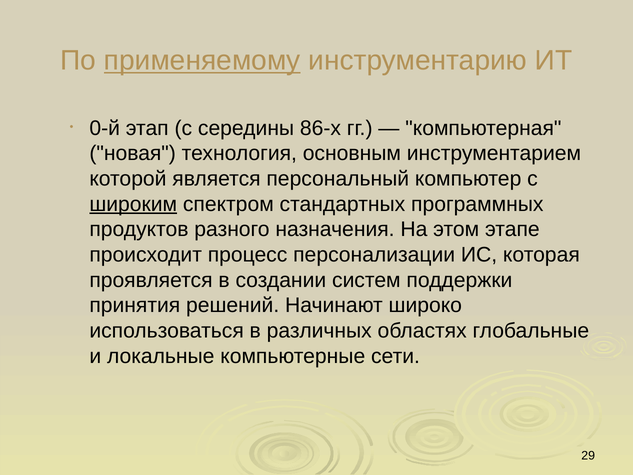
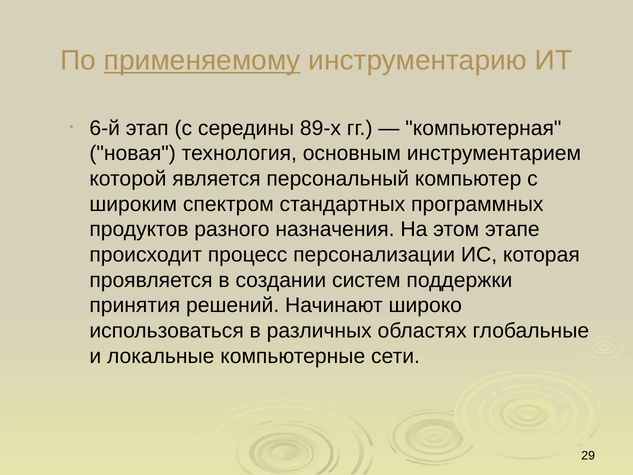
0-й: 0-й -> 6-й (105, 128)
86-х: 86-х -> 89-х (320, 128)
широким underline: present -> none (133, 204)
